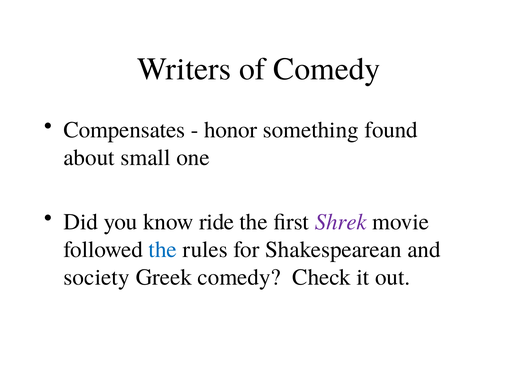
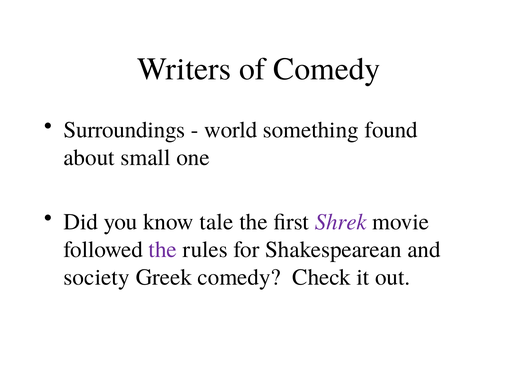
Compensates: Compensates -> Surroundings (124, 130)
honor: honor -> world (231, 130)
ride: ride -> tale (216, 222)
the colour: blue -> purple (163, 250)
